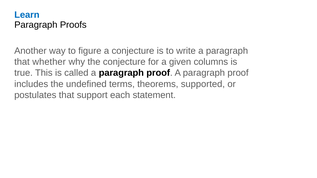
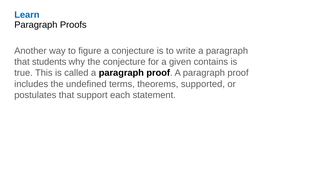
whether: whether -> students (49, 62)
columns: columns -> contains (211, 62)
